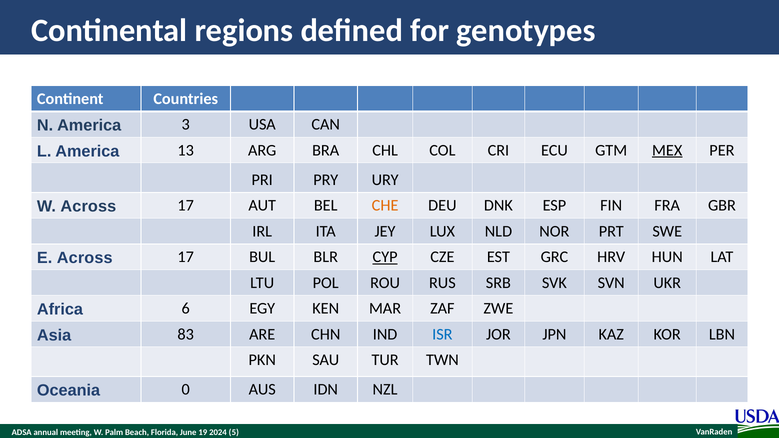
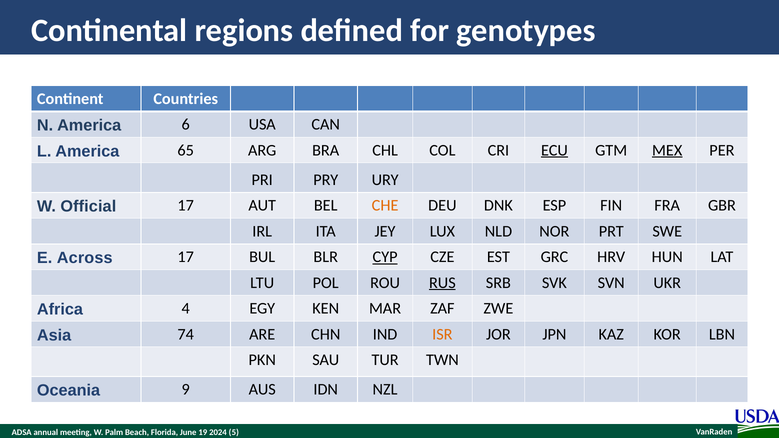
3: 3 -> 6 (186, 124)
13: 13 -> 65 (186, 150)
ECU underline: none -> present (554, 150)
W Across: Across -> Official (88, 207)
RUS underline: none -> present (442, 283)
6: 6 -> 4 (186, 309)
83: 83 -> 74 (186, 334)
ISR colour: blue -> orange (442, 334)
0: 0 -> 9 (186, 390)
